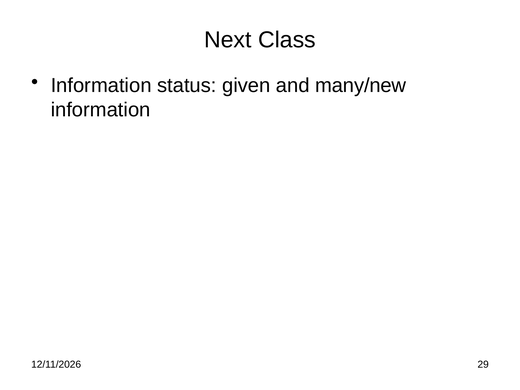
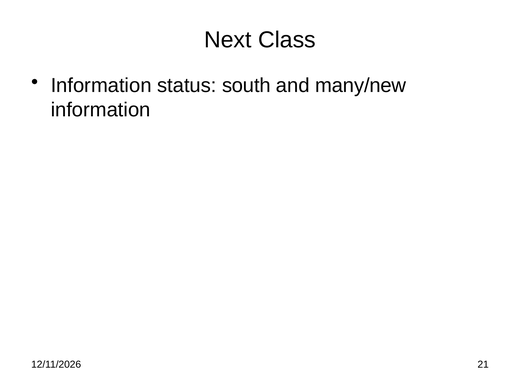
given: given -> south (246, 85)
29: 29 -> 21 (483, 365)
